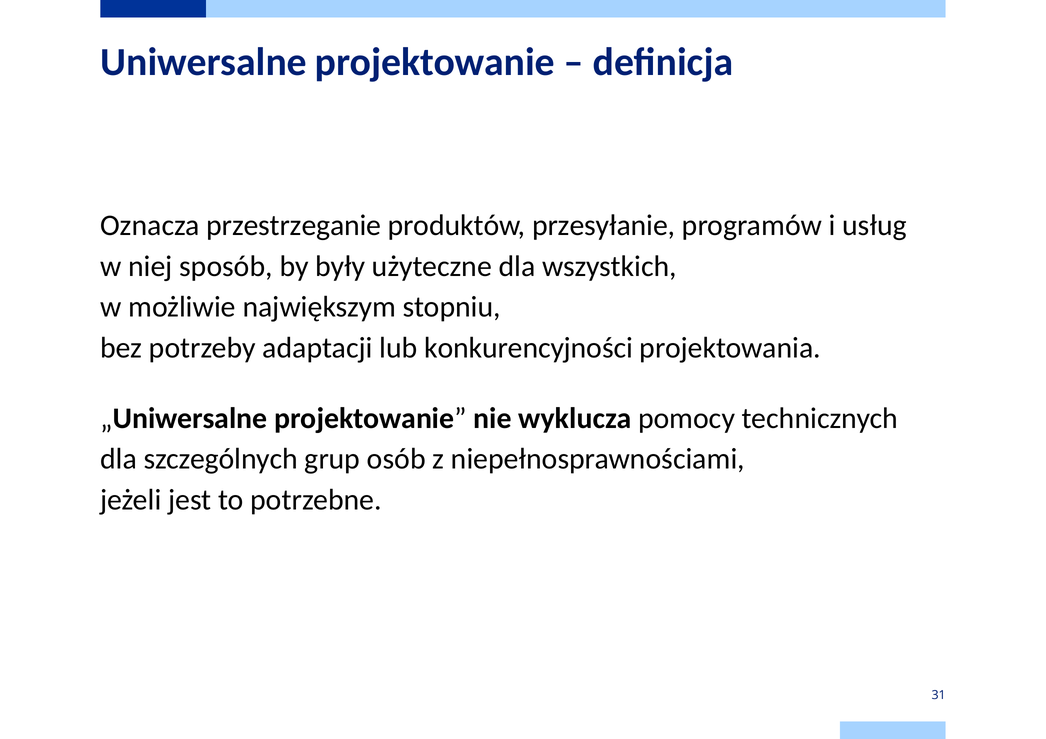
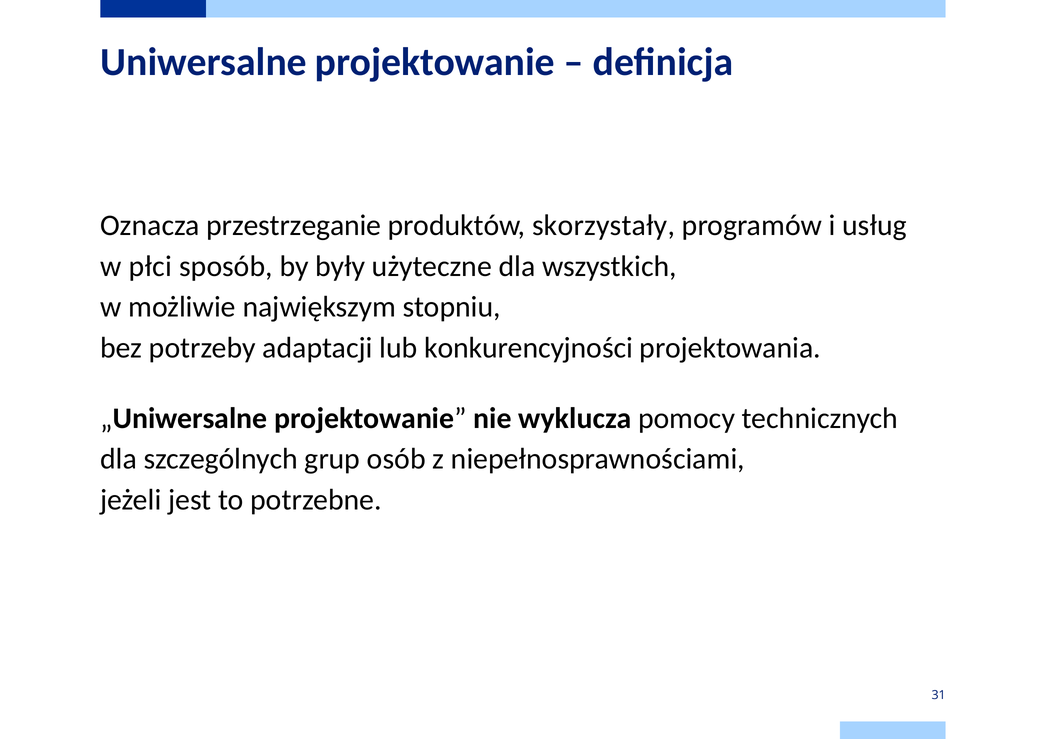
przesyłanie: przesyłanie -> skorzystały (604, 226)
niej: niej -> płci (150, 266)
